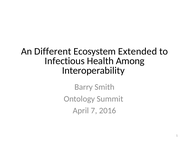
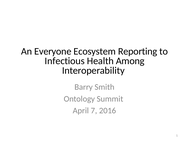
Different: Different -> Everyone (53, 51)
Extended: Extended -> Reporting (138, 51)
